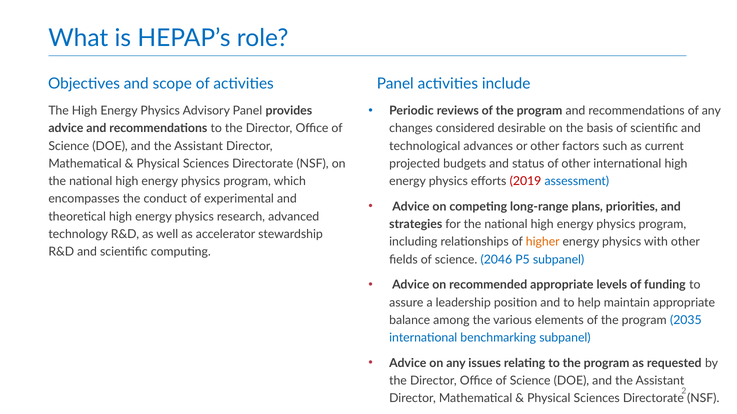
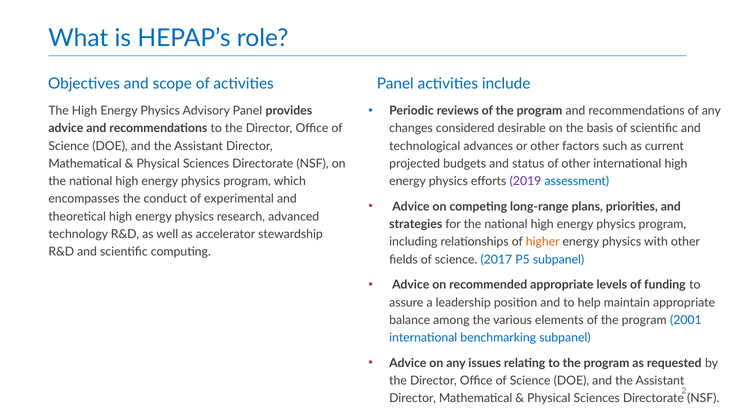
2019 colour: red -> purple (526, 182)
2046: 2046 -> 2017 (496, 260)
2035: 2035 -> 2001 (686, 321)
